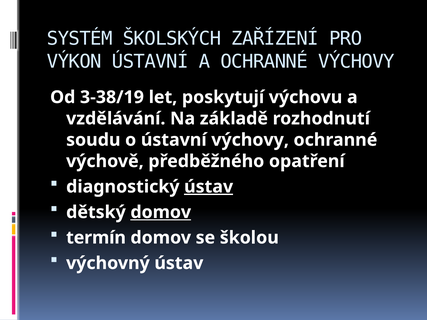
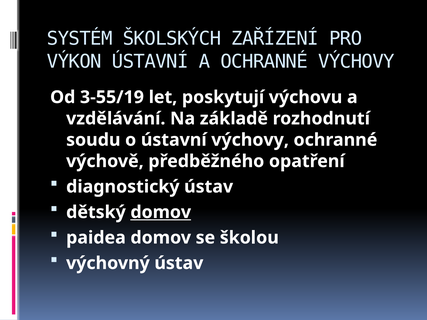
3-38/19: 3-38/19 -> 3-55/19 (112, 97)
ústav underline: present -> none (209, 187)
termín: termín -> paidea (96, 238)
